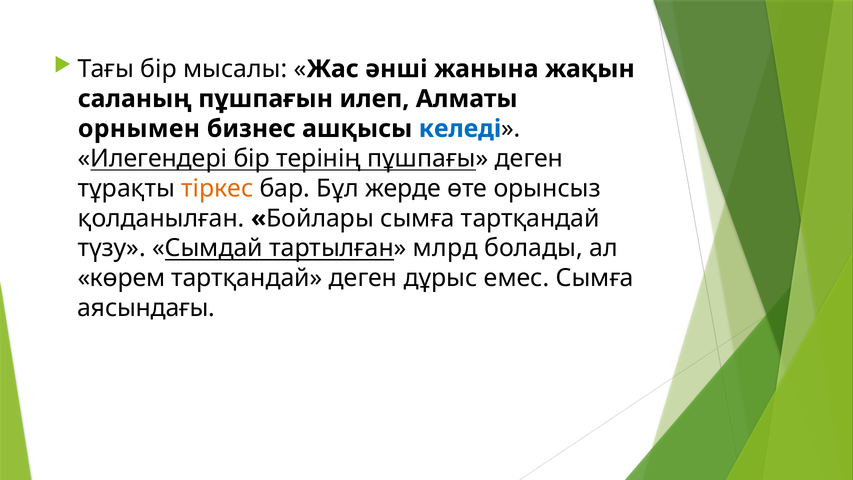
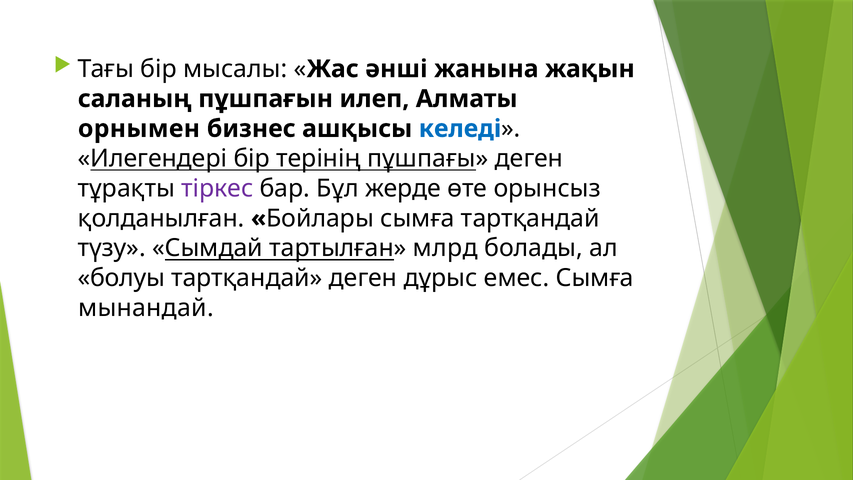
тіркес colour: orange -> purple (217, 188)
көрем: көрем -> болуы (121, 278)
аясындағы: аясындағы -> мынандай (146, 308)
